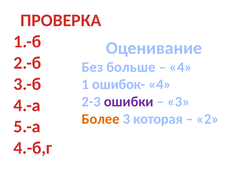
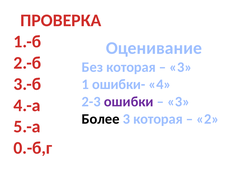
Без больше: больше -> которая (131, 67)
4: 4 -> 3 (181, 67)
ошибок-: ошибок- -> ошибки- (119, 84)
Более colour: orange -> black (101, 119)
4.-б,г: 4.-б,г -> 0.-б,г (33, 148)
